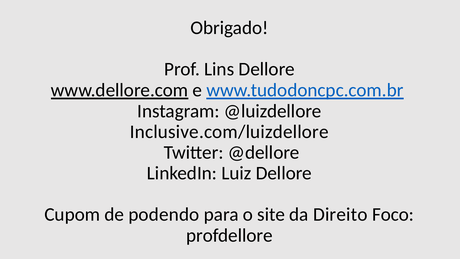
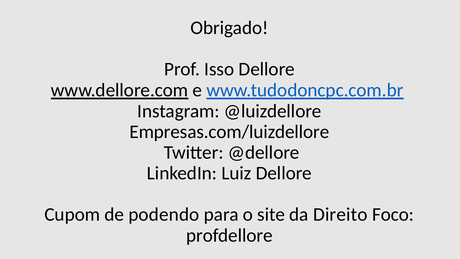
Lins: Lins -> Isso (219, 69)
Inclusive.com/luizdellore: Inclusive.com/luizdellore -> Empresas.com/luizdellore (229, 132)
